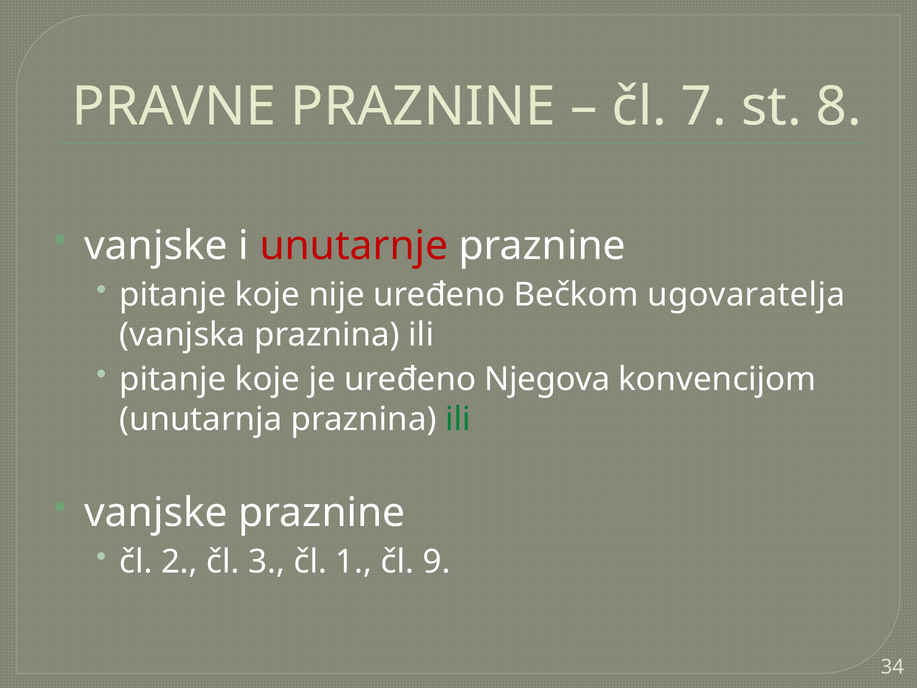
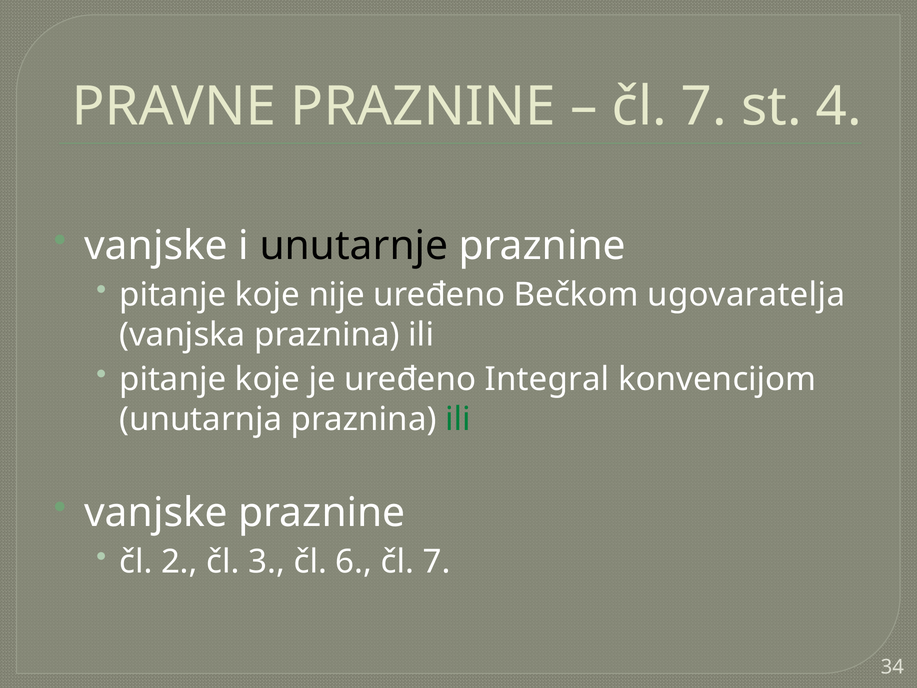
8: 8 -> 4 (839, 106)
unutarnje colour: red -> black (354, 246)
Njegova: Njegova -> Integral (547, 379)
1: 1 -> 6 (354, 562)
9: 9 -> 7 (437, 562)
